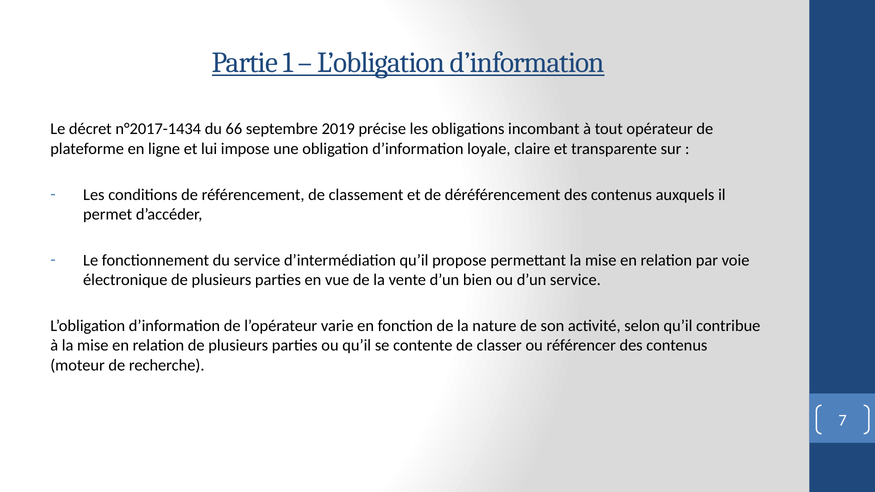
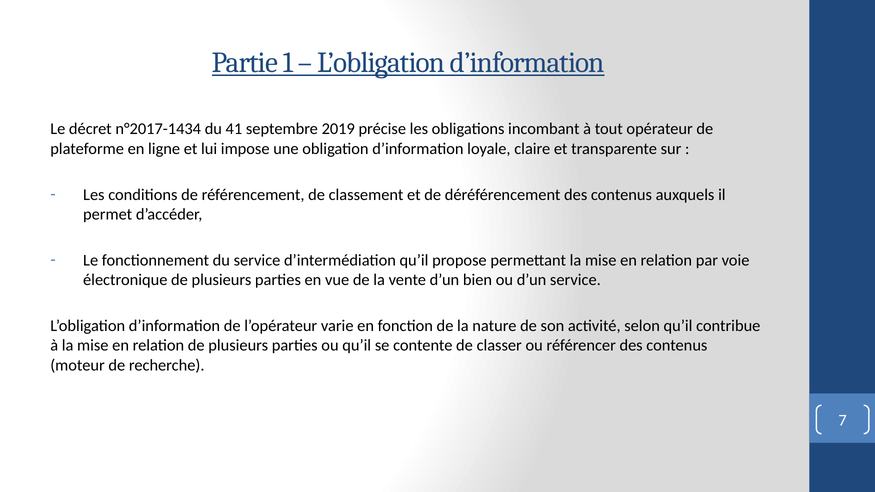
66: 66 -> 41 (234, 129)
